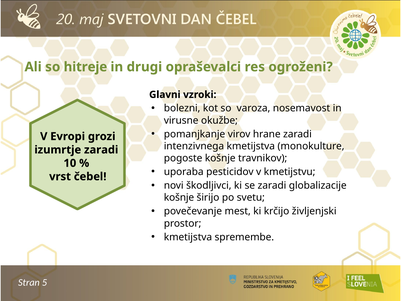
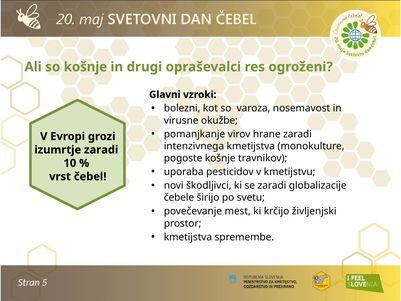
so hitreje: hitreje -> košnje (85, 67)
košnje: košnje -> čebele (179, 197)
